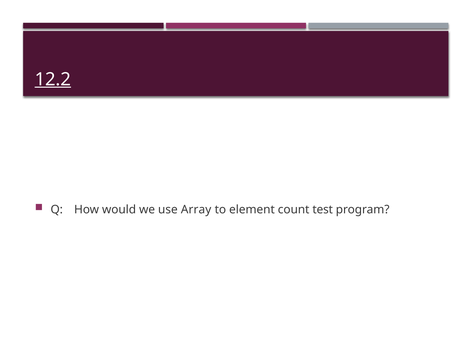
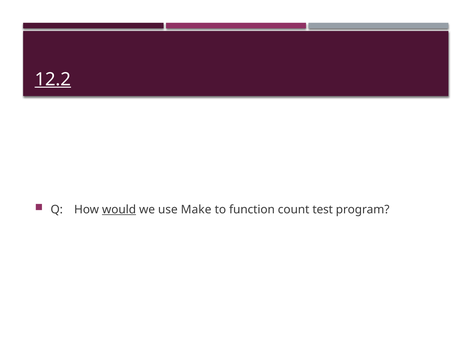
would underline: none -> present (119, 210)
Array: Array -> Make (196, 210)
element: element -> function (252, 210)
